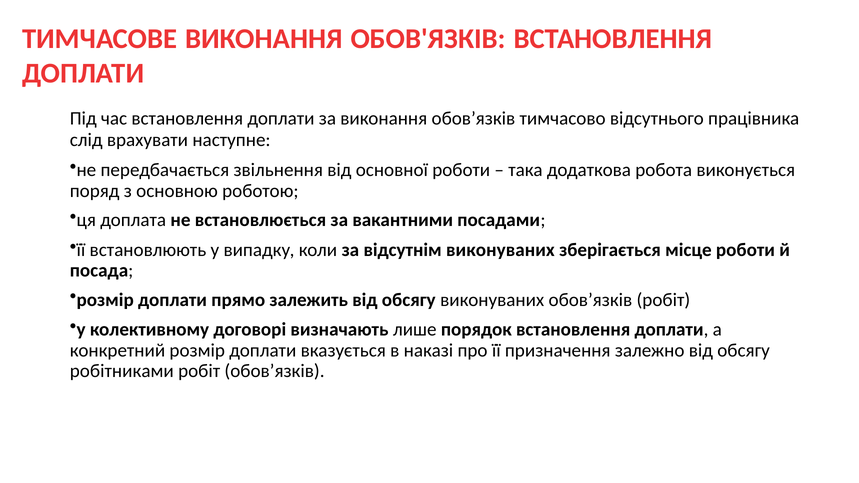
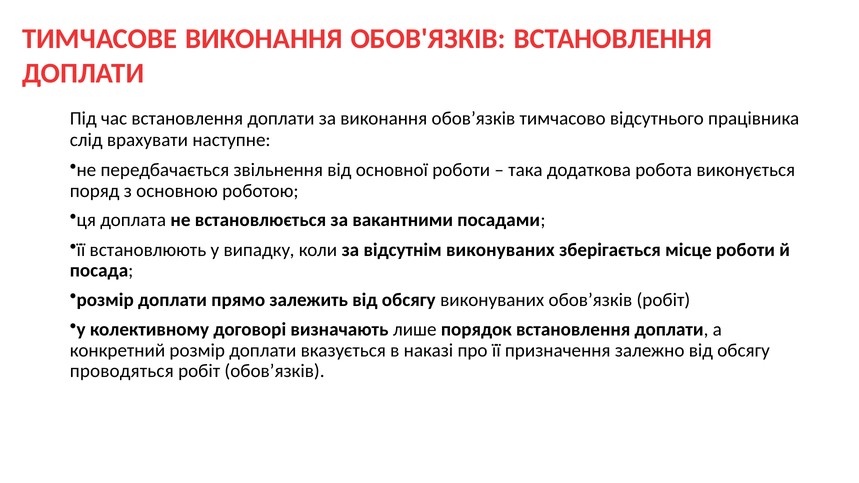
робітниками: робітниками -> проводяться (122, 371)
